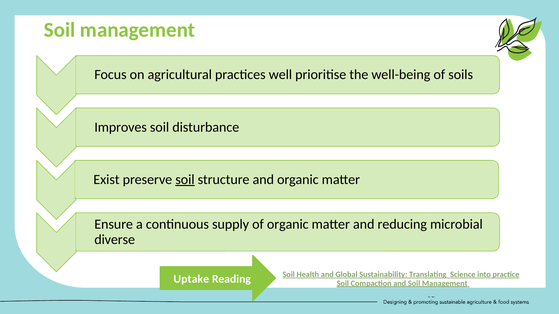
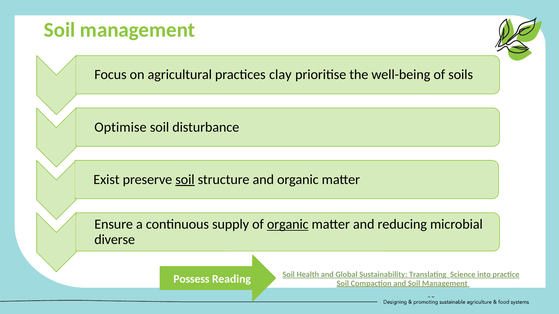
well: well -> clay (280, 75)
Improves: Improves -> Optimise (120, 127)
organic underline: none -> present (288, 225)
Uptake: Uptake -> Possess (191, 279)
